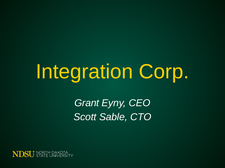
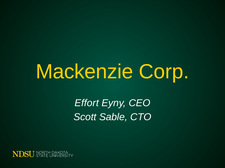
Integration: Integration -> Mackenzie (84, 72)
Grant: Grant -> Effort (87, 103)
